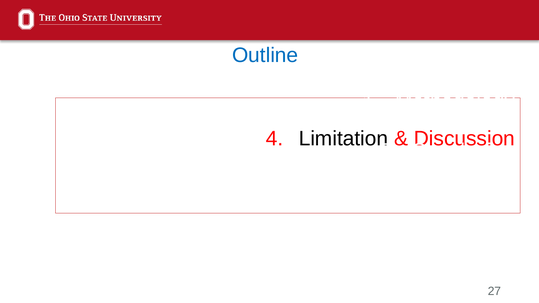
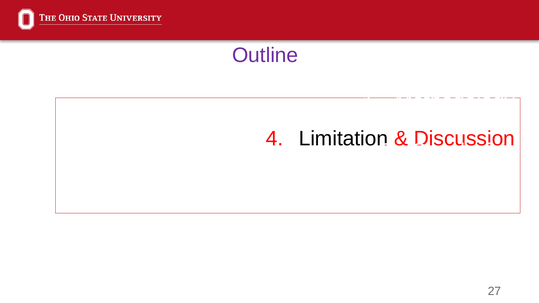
Outline colour: blue -> purple (265, 55)
